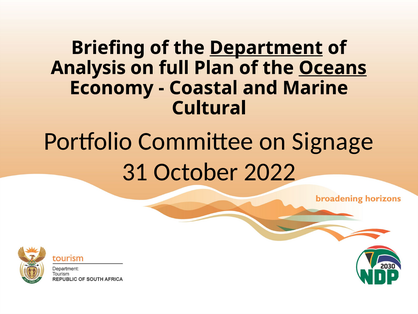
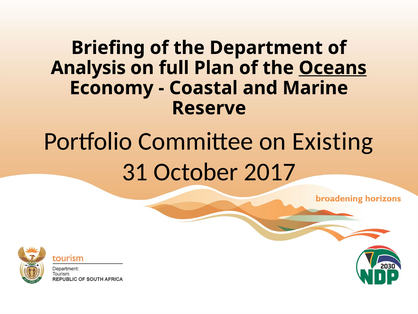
Department underline: present -> none (266, 48)
Cultural: Cultural -> Reserve (209, 108)
Signage: Signage -> Existing (333, 141)
2022: 2022 -> 2017 (270, 172)
